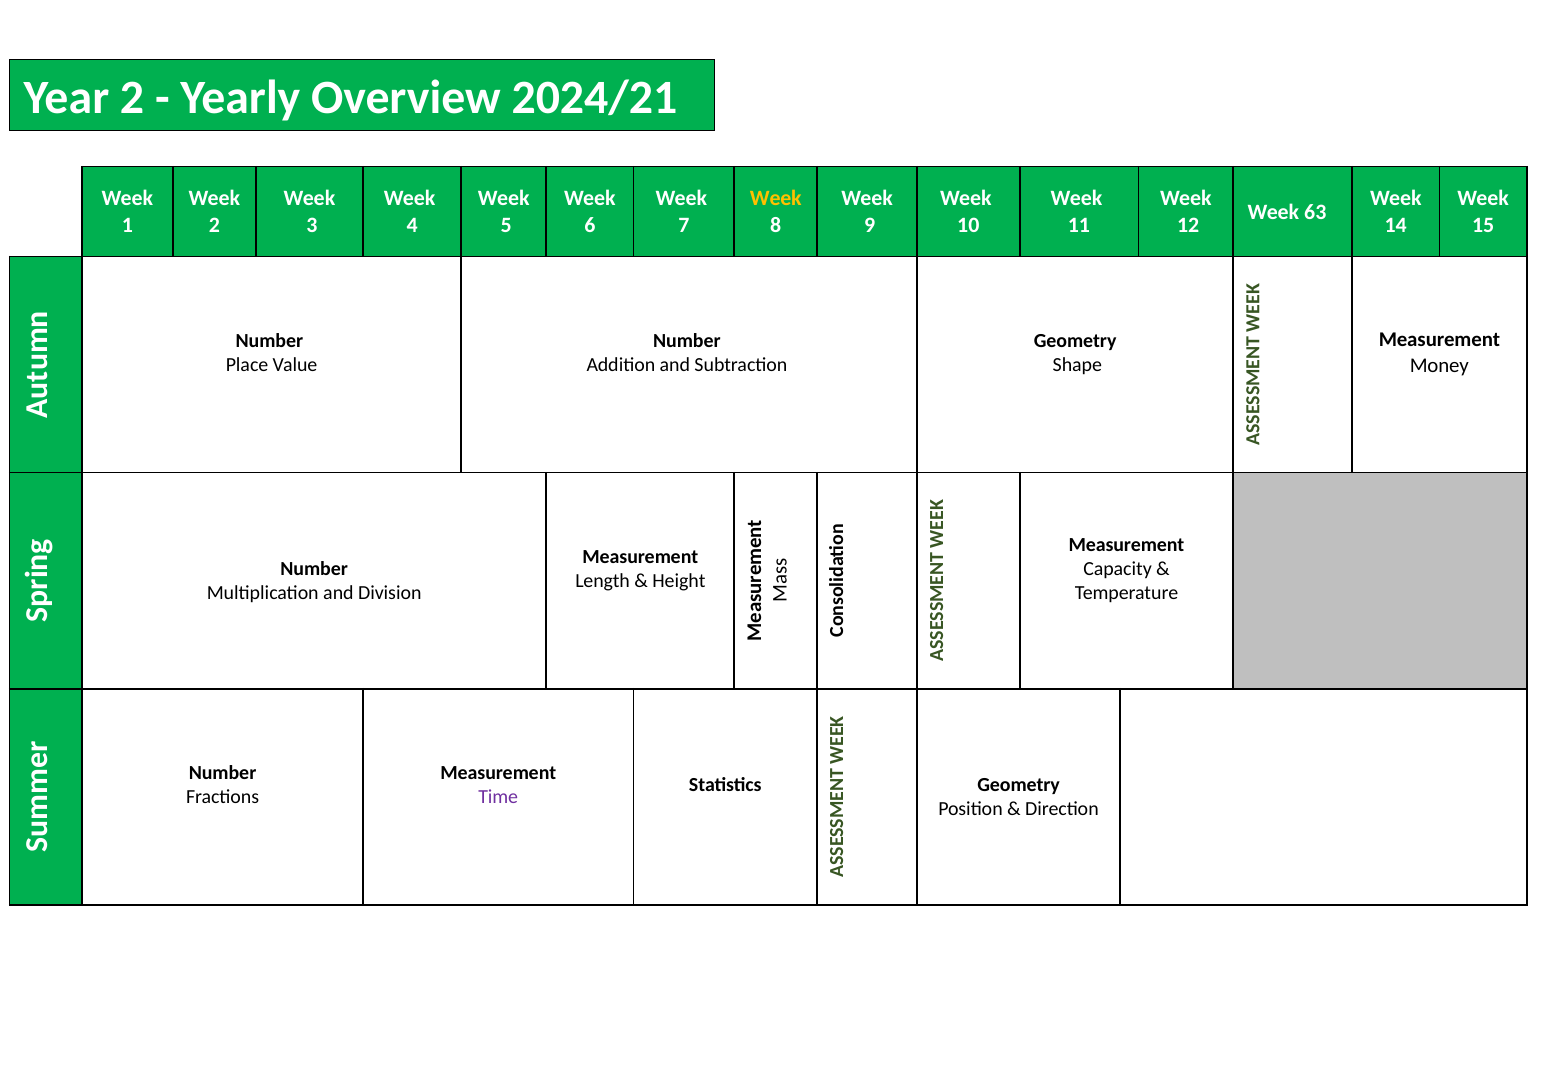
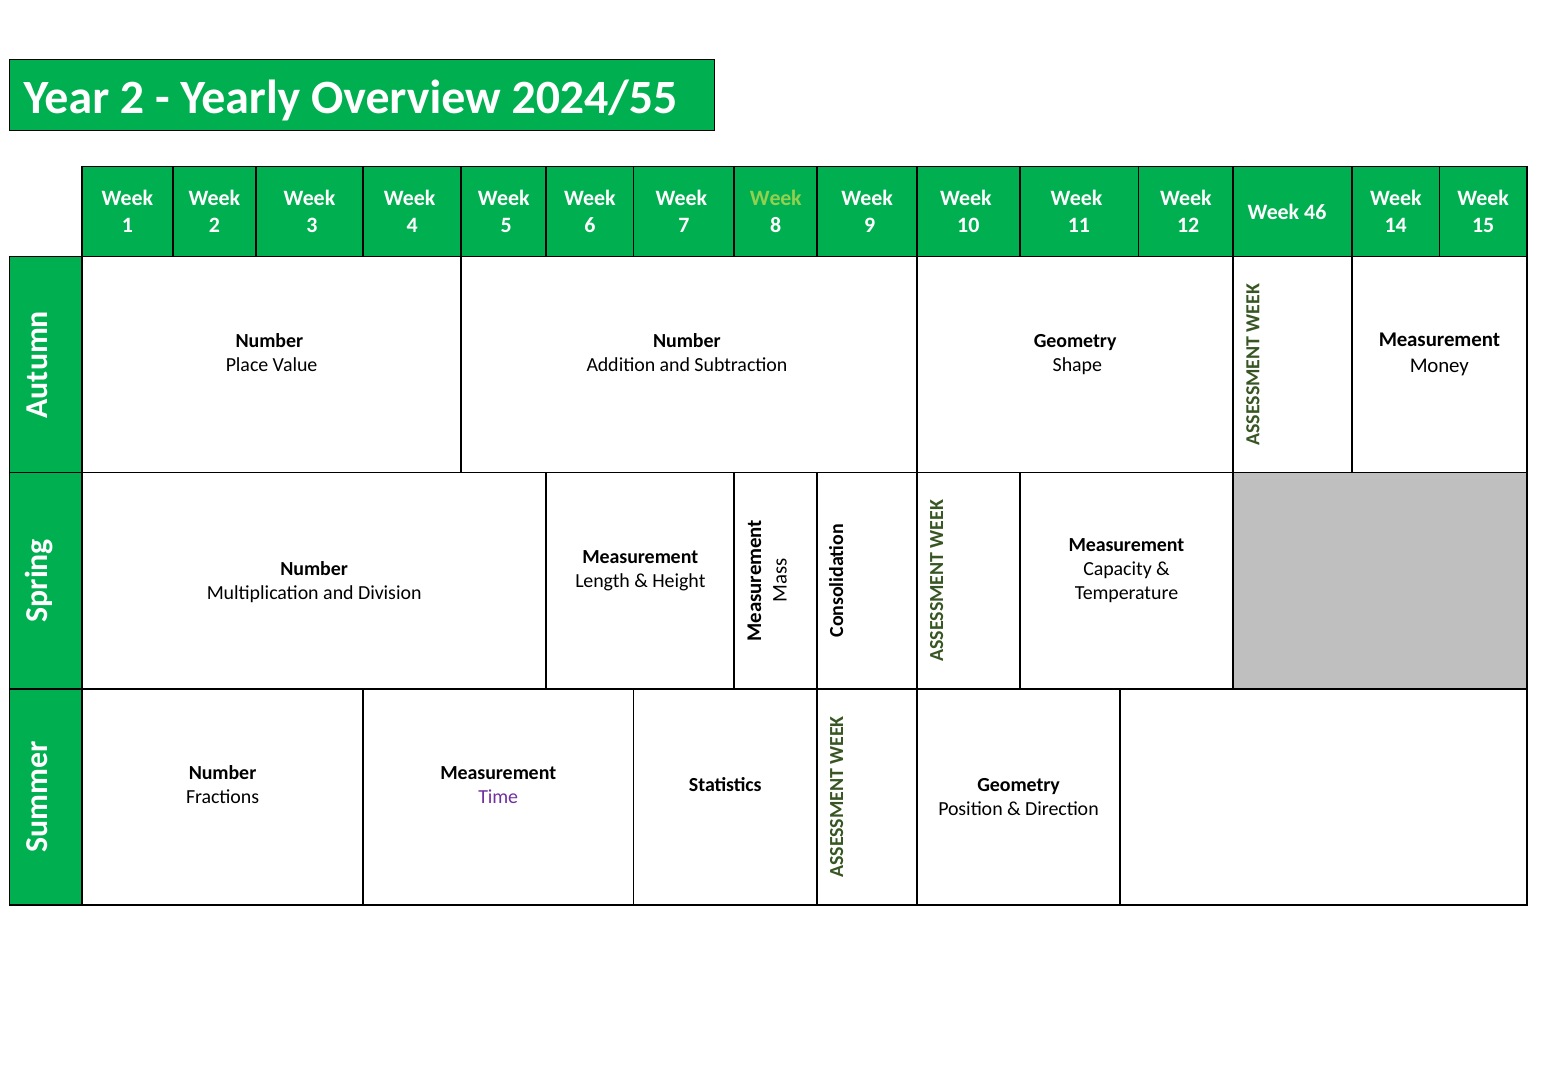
2024/21: 2024/21 -> 2024/55 (594, 98)
Week colour: yellow -> light green (776, 198)
63: 63 -> 46 (1315, 212)
